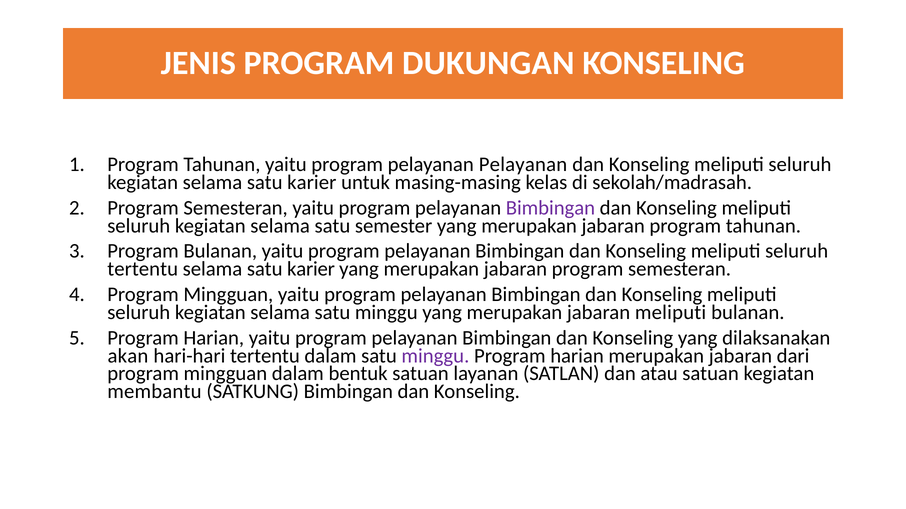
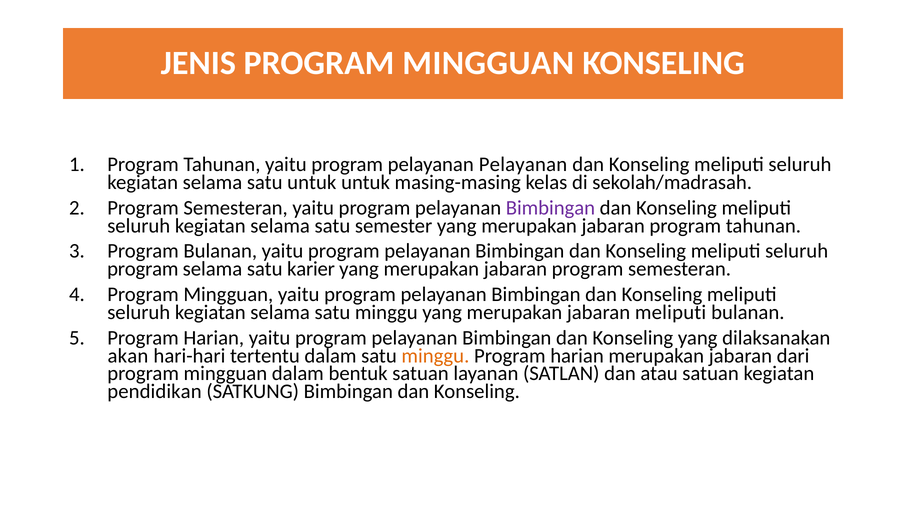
JENIS PROGRAM DUKUNGAN: DUKUNGAN -> MINGGUAN (488, 63)
kegiatan selama satu karier: karier -> untuk (312, 183)
tertentu: tertentu -> program (143, 269)
minggu colour: purple -> orange (435, 356)
membantu: membantu -> pendidikan (154, 392)
